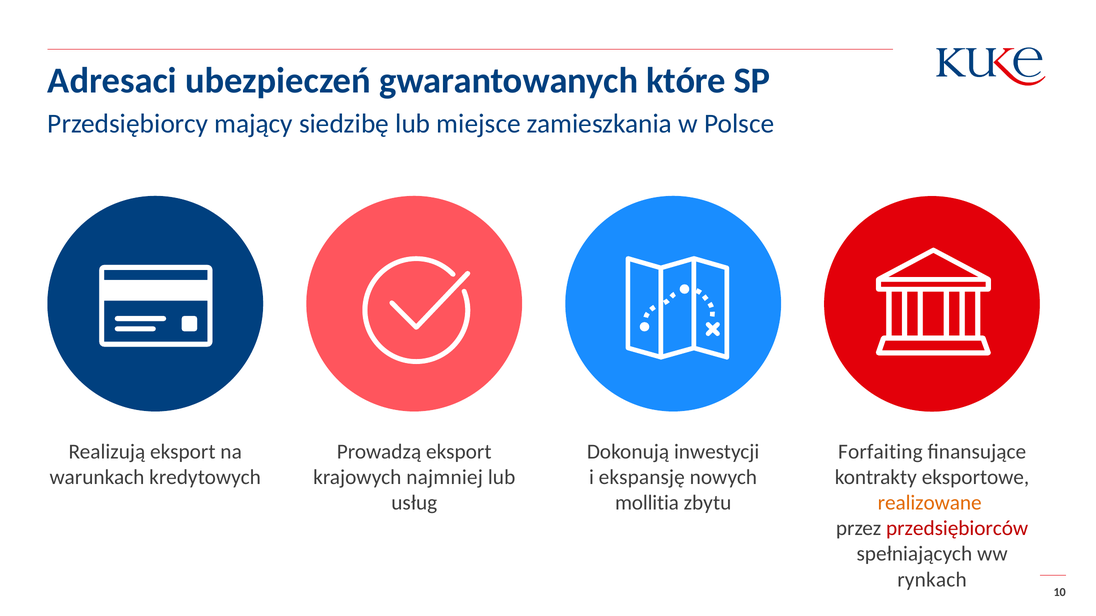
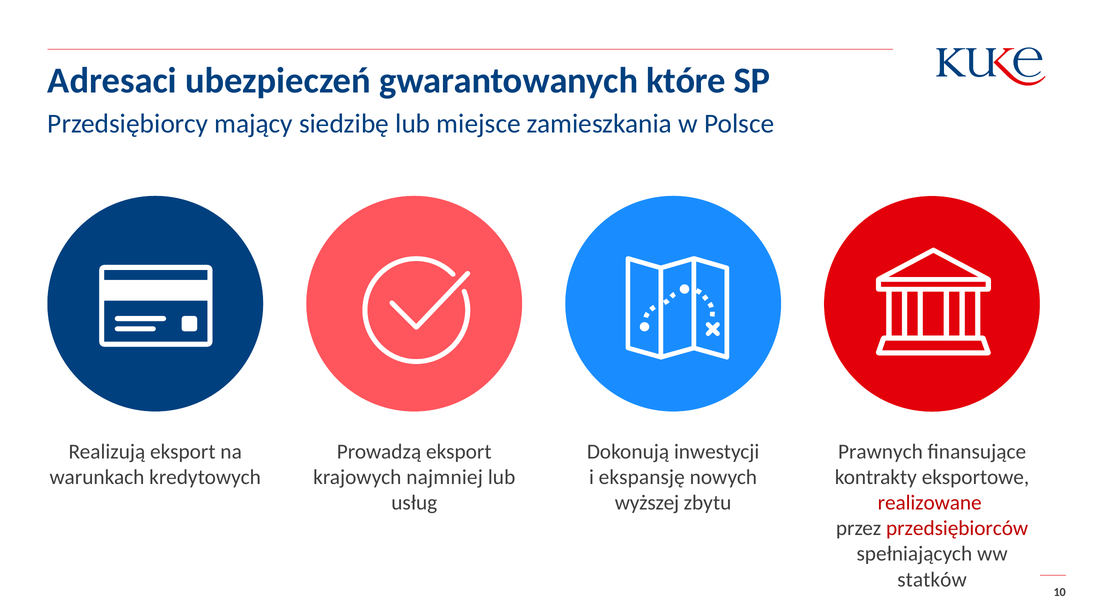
Forfaiting: Forfaiting -> Prawnych (880, 452)
mollitia: mollitia -> wyższej (647, 503)
realizowane colour: orange -> red (930, 503)
rynkach: rynkach -> statków (932, 580)
